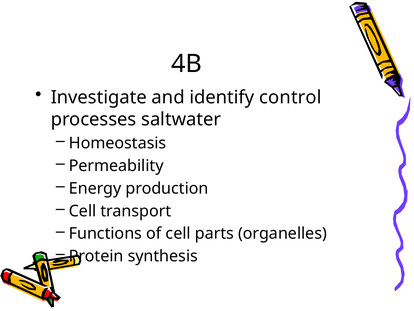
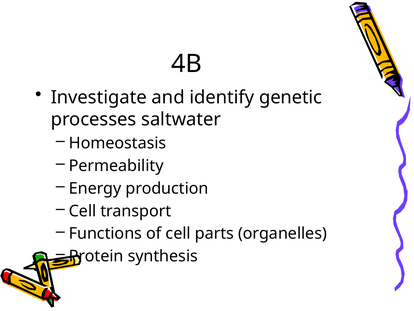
control: control -> genetic (291, 97)
